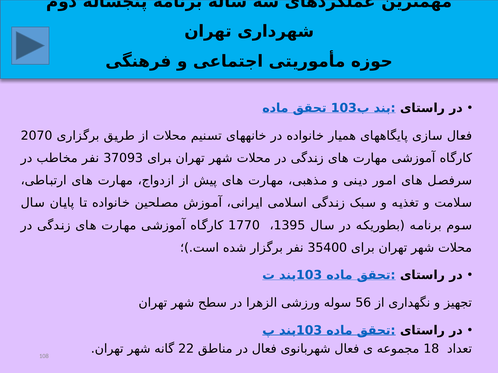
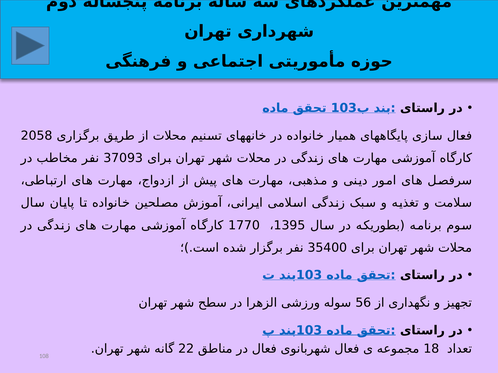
2070: 2070 -> 2058 (37, 136)
